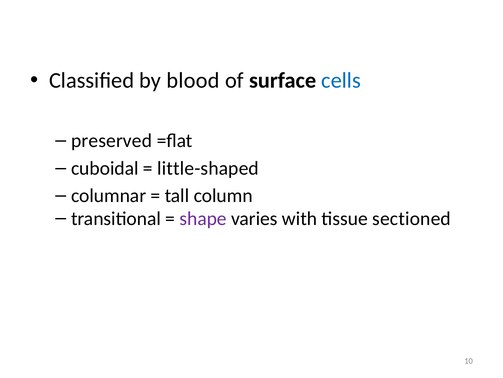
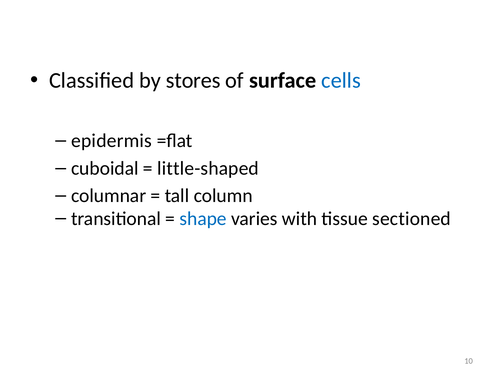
blood: blood -> stores (193, 80)
preserved: preserved -> epidermis (112, 141)
shape colour: purple -> blue (203, 218)
